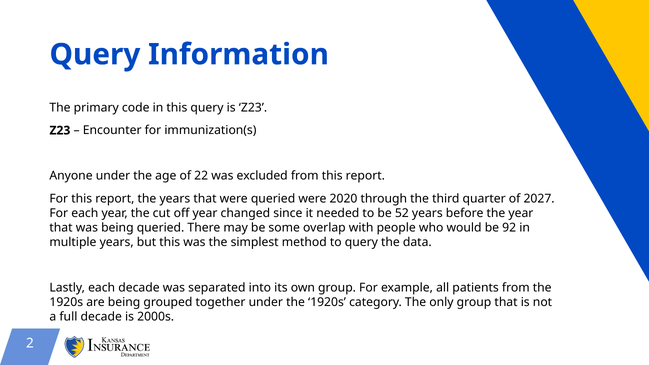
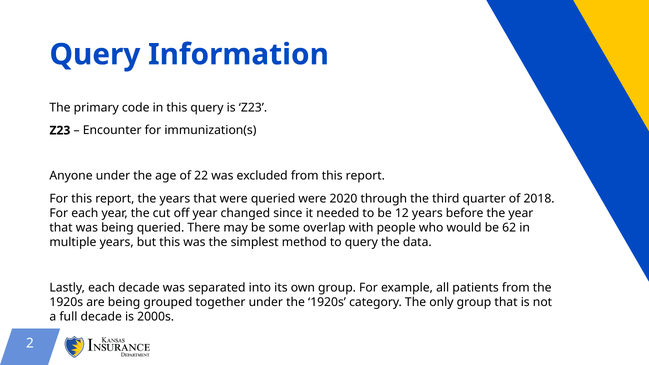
2027: 2027 -> 2018 (539, 199)
52: 52 -> 12 (402, 213)
92: 92 -> 62 (509, 228)
